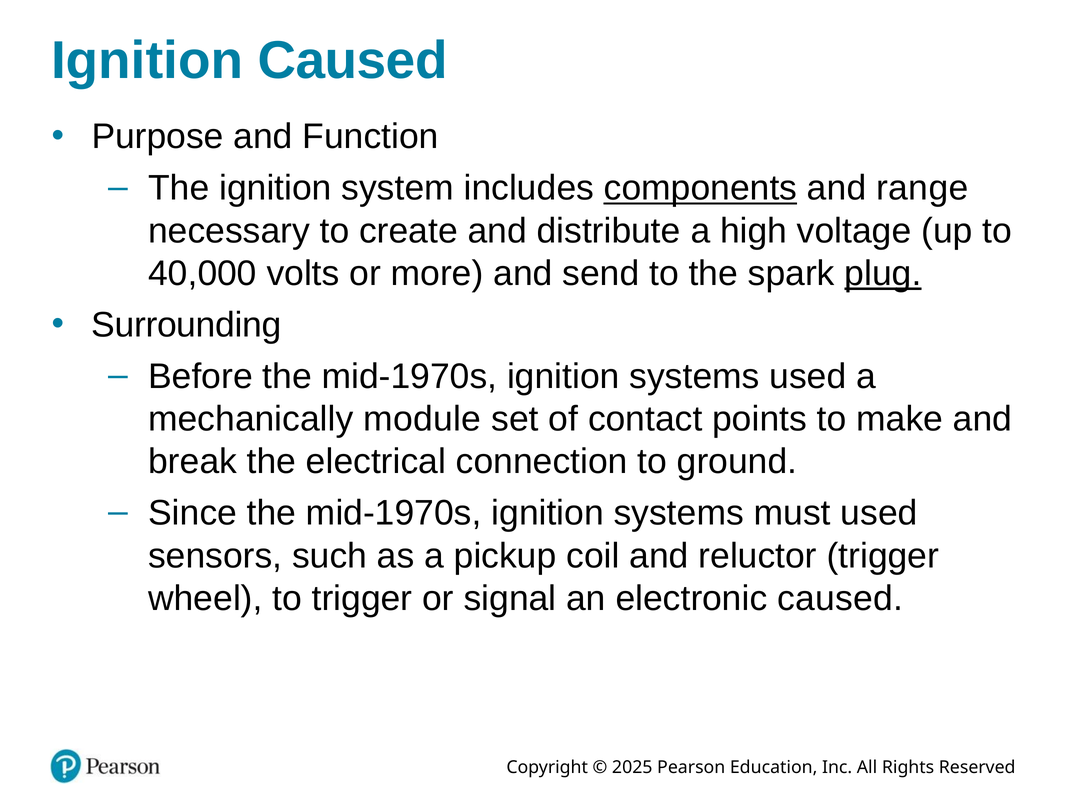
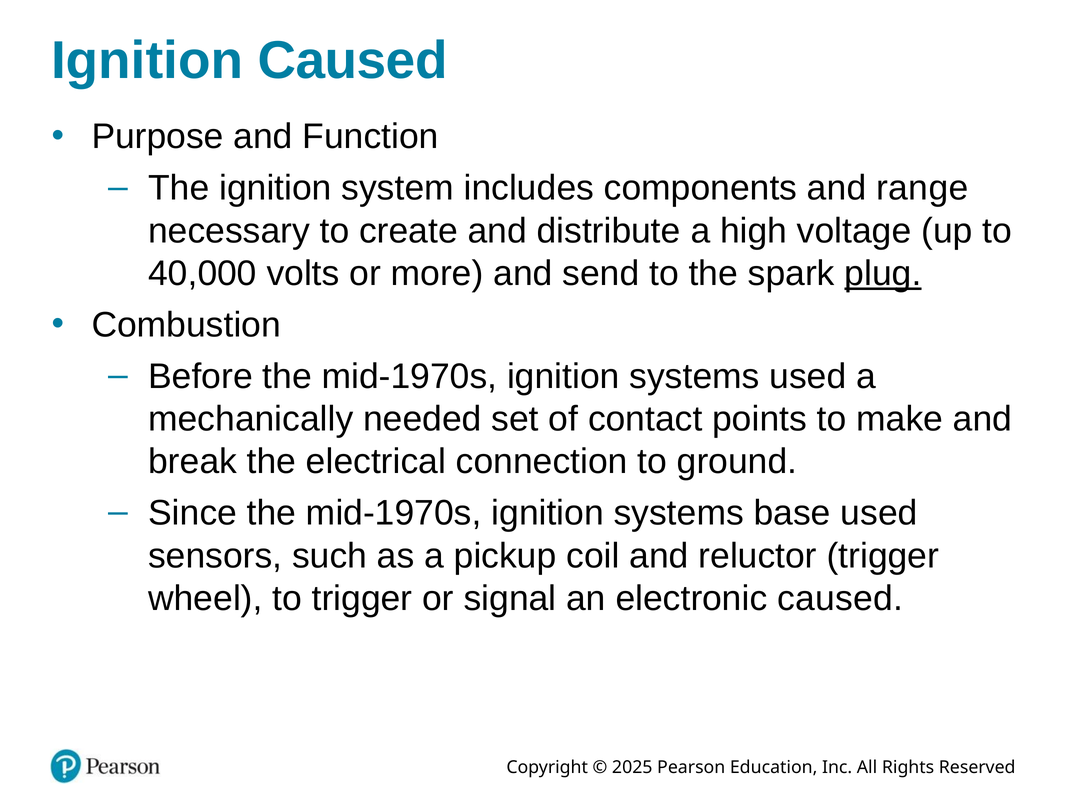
components underline: present -> none (700, 188)
Surrounding: Surrounding -> Combustion (186, 325)
module: module -> needed (422, 419)
must: must -> base (792, 513)
